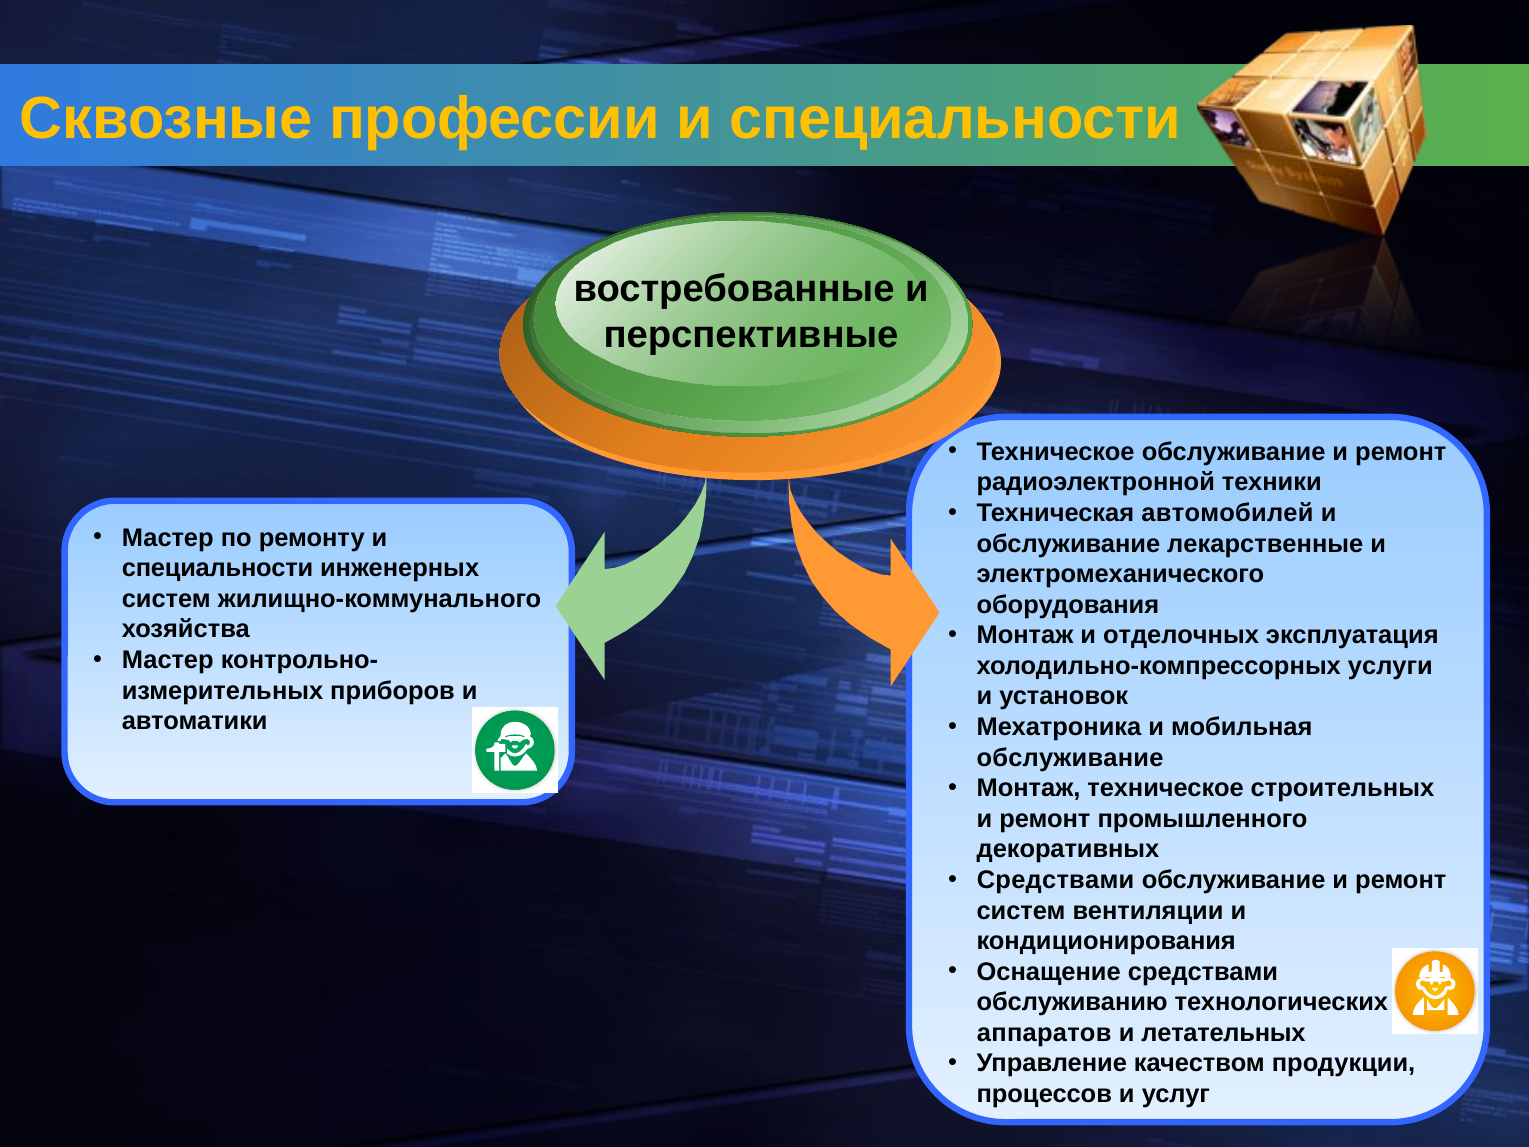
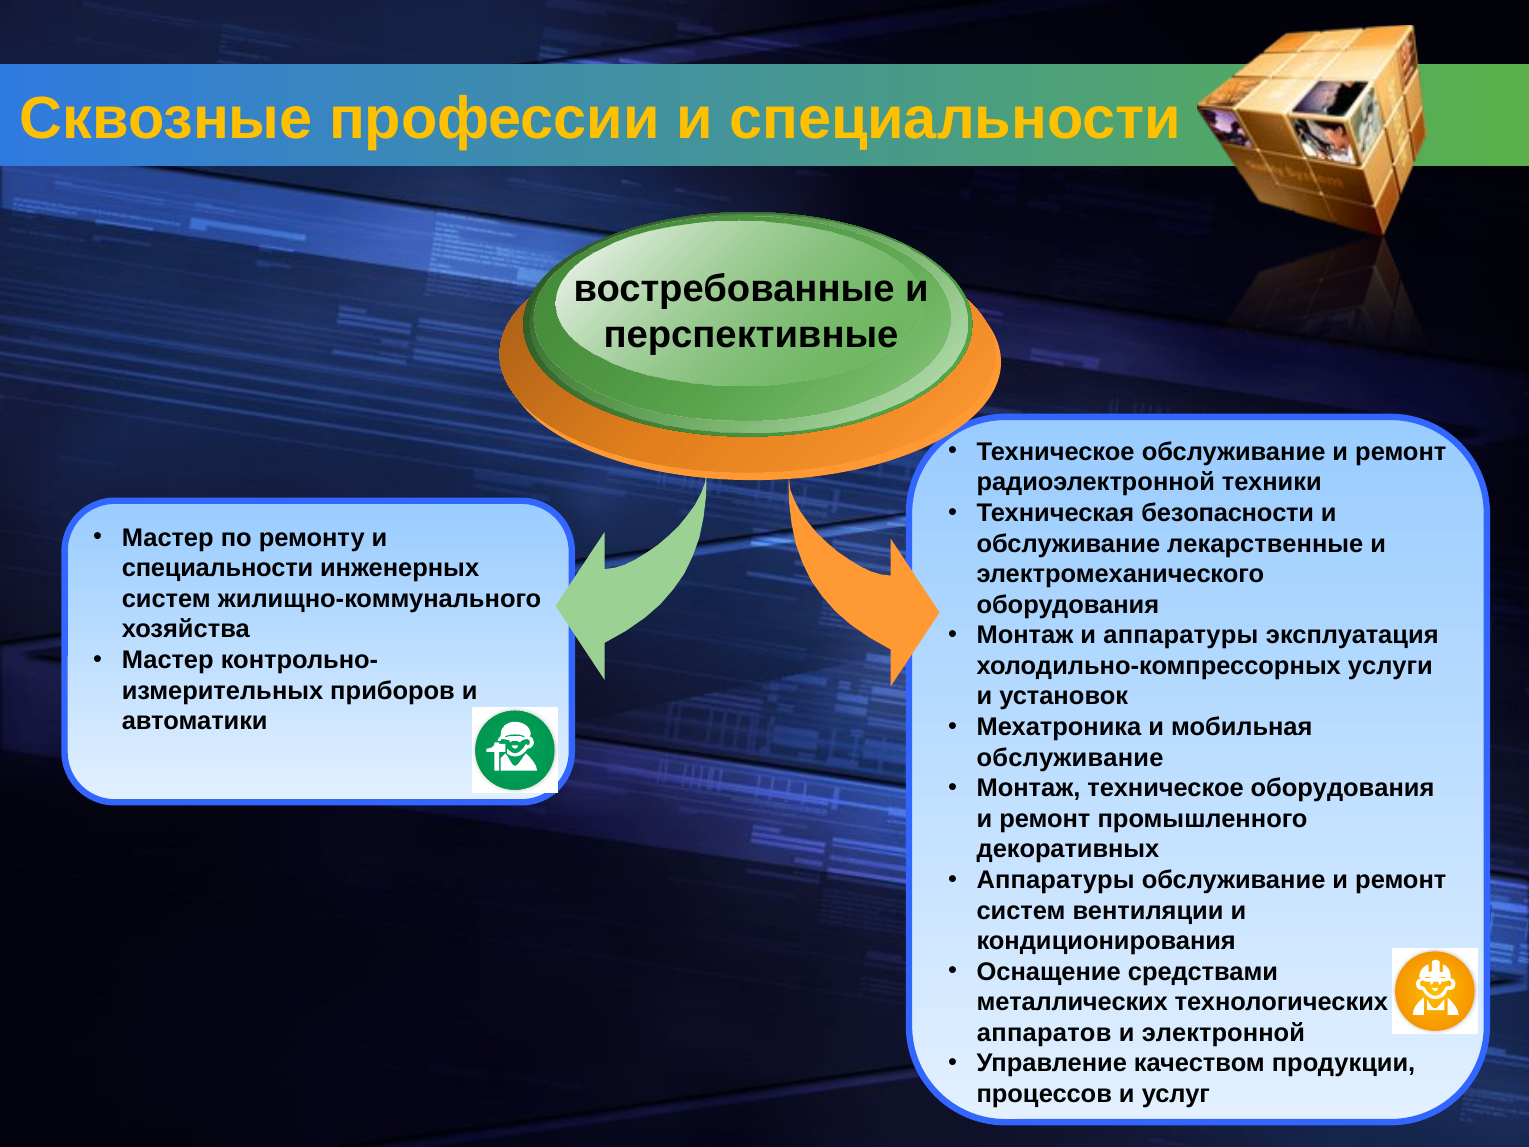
автомобилей: автомобилей -> безопасности (1228, 513)
и отделочных: отделочных -> аппаратуры (1181, 635)
техническое строительных: строительных -> оборудования (1343, 788)
Средствами: Средствами -> Аппаратуры (1056, 880)
обслуживанию: обслуживанию -> металлических (1072, 1002)
летательных: летательных -> электронной (1223, 1033)
